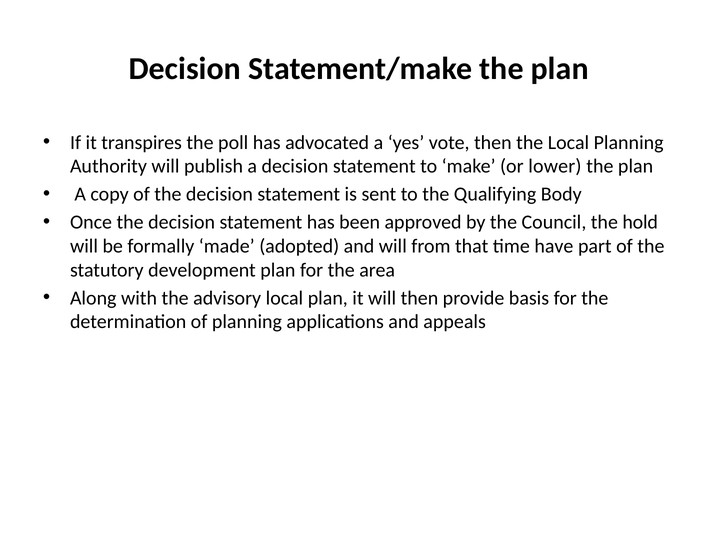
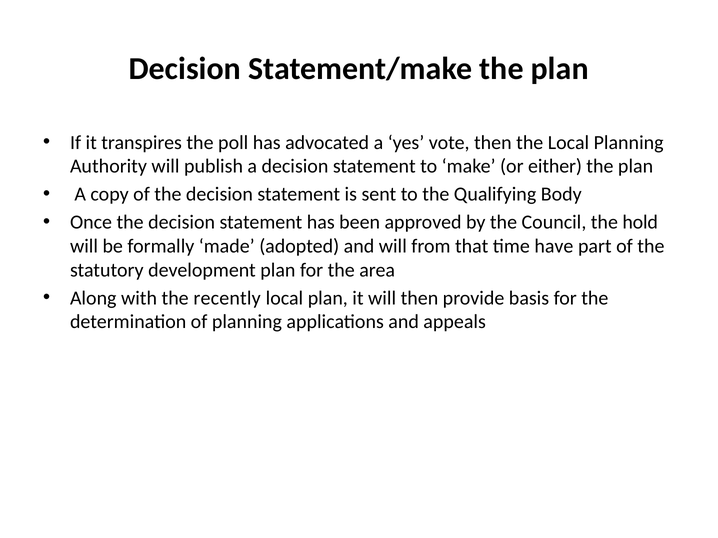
lower: lower -> either (555, 167)
advisory: advisory -> recently (227, 298)
